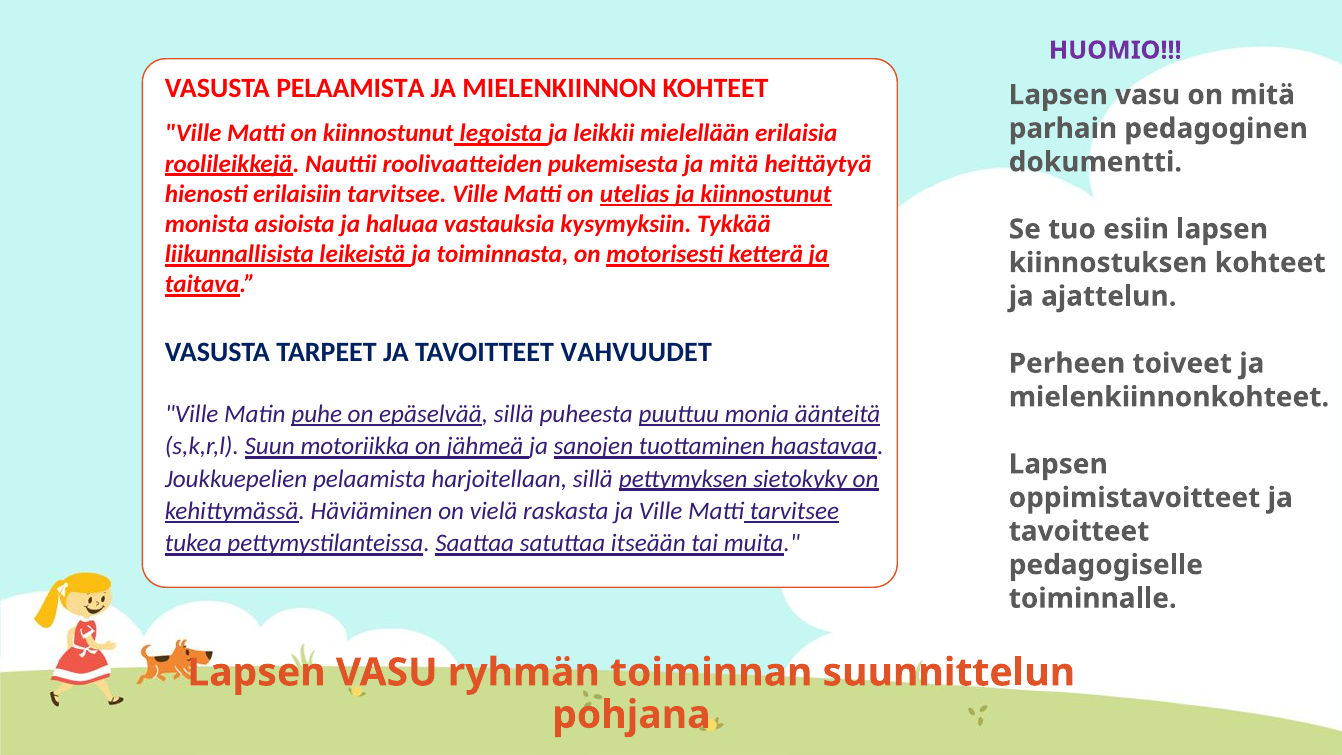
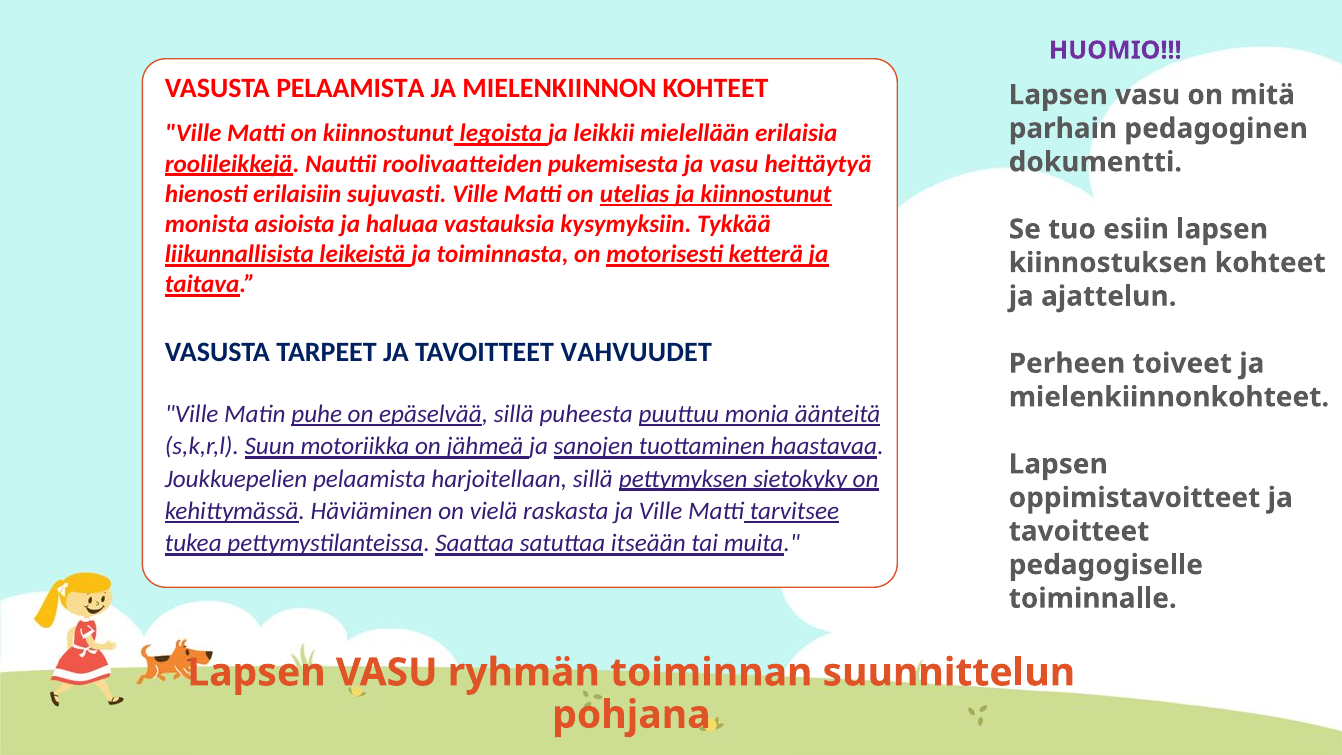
ja mitä: mitä -> vasu (734, 164)
erilaisiin tarvitsee: tarvitsee -> sujuvasti (397, 194)
